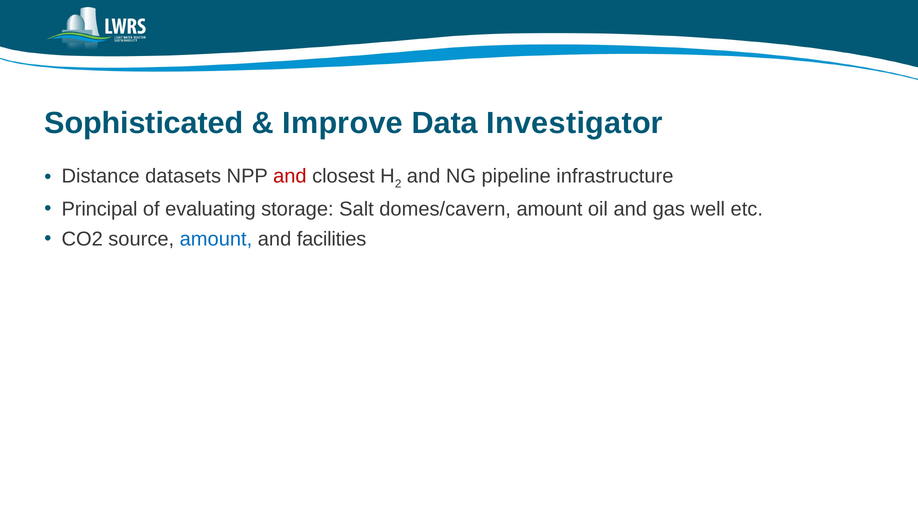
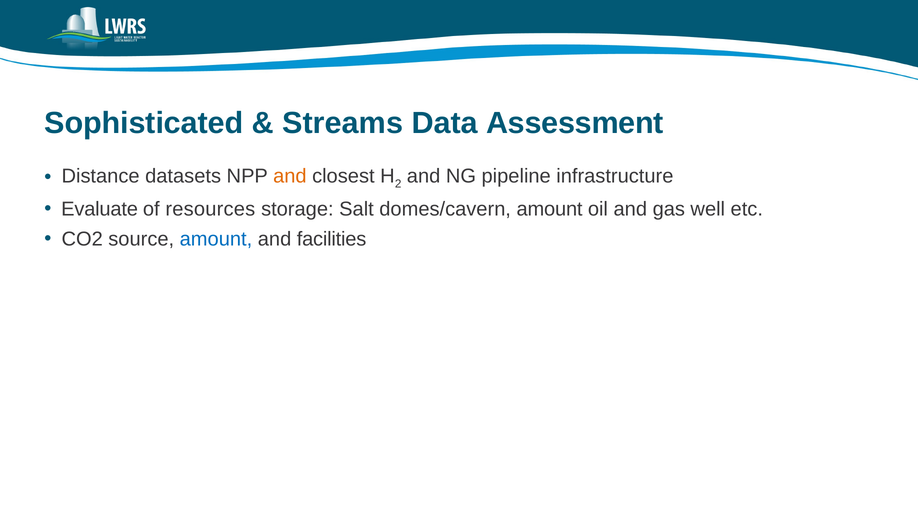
Improve: Improve -> Streams (343, 123)
Investigator: Investigator -> Assessment (575, 123)
and colour: red -> orange (290, 176)
Principal: Principal -> Evaluate (100, 209)
evaluating: evaluating -> resources (210, 209)
